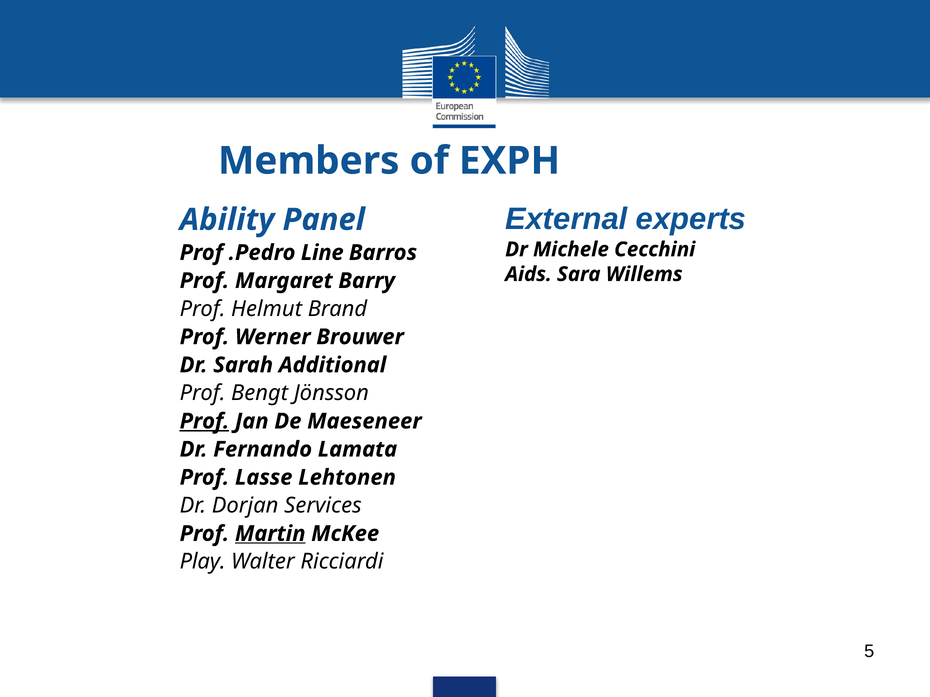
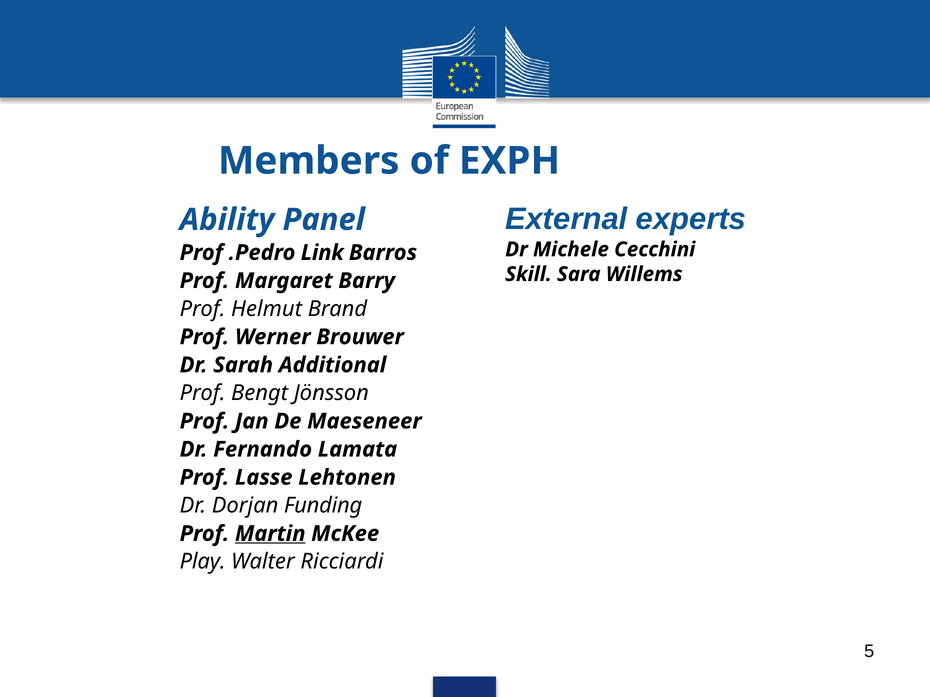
Line: Line -> Link (322, 253)
Aids: Aids -> Skill (528, 274)
Prof underline: present -> none (204, 422)
Services: Services -> Funding (323, 506)
